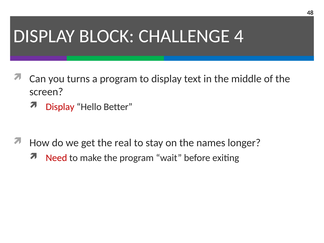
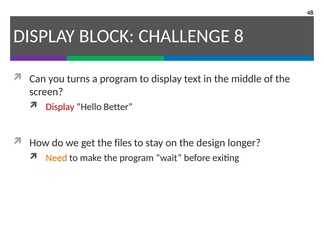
4: 4 -> 8 (239, 36)
real: real -> files (123, 143)
names: names -> design (211, 143)
Need colour: red -> orange (56, 158)
